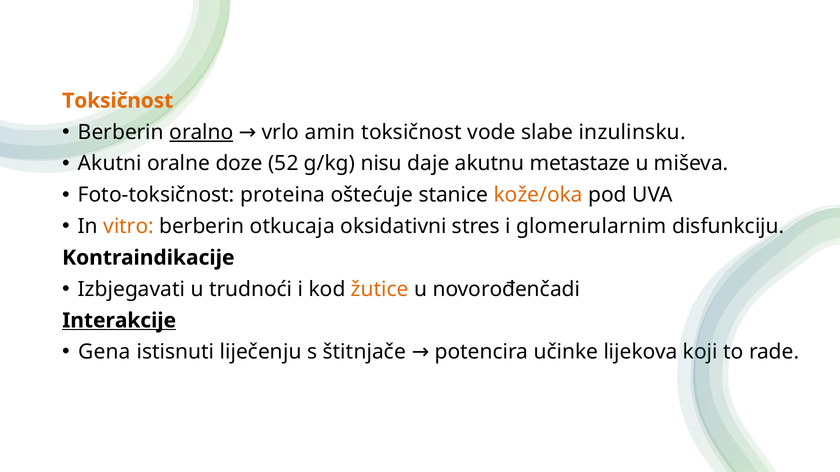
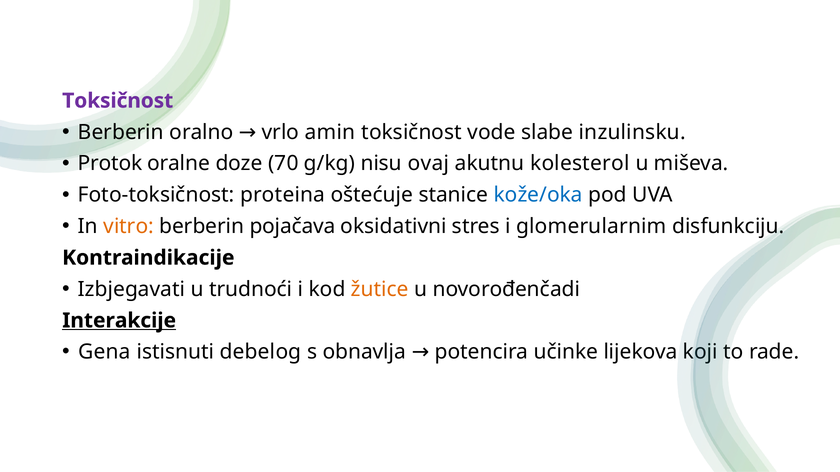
Toksičnost colour: orange -> purple (118, 101)
oralno underline: present -> none (201, 132)
Akutni: Akutni -> Protok (110, 164)
52: 52 -> 70 (283, 164)
daje: daje -> ovaj (428, 164)
metastaze: metastaze -> kolesterol (580, 164)
kože/oka colour: orange -> blue (538, 195)
otkucaja: otkucaja -> pojačava (292, 227)
liječenju: liječenju -> debelog (260, 352)
štitnjače: štitnjače -> obnavlja (364, 352)
